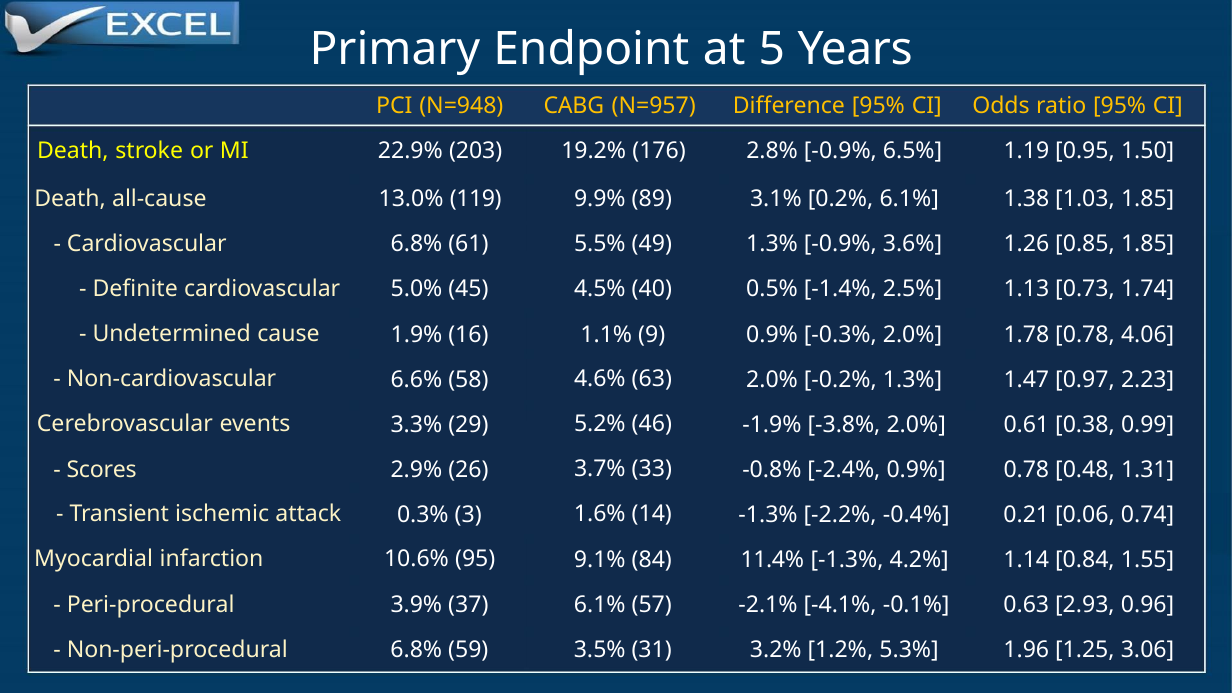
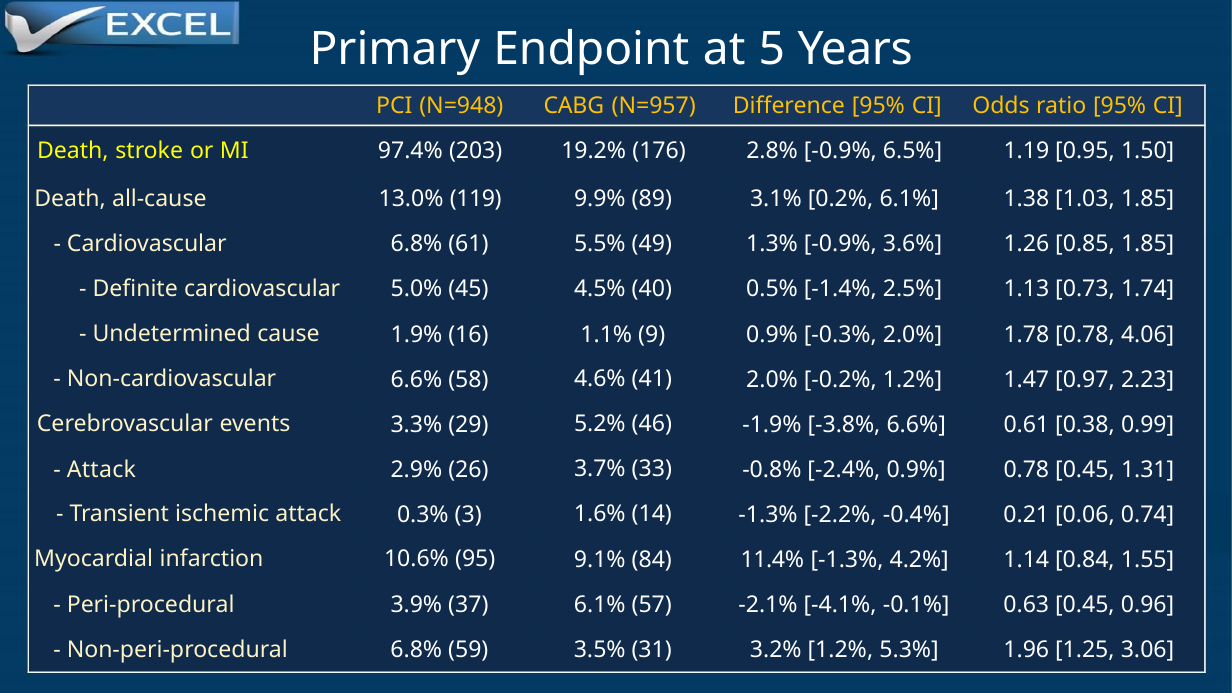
22.9%: 22.9% -> 97.4% (410, 151)
63: 63 -> 41 (652, 379)
-0.2% 1.3%: 1.3% -> 1.2% (913, 380)
-3.8% 2.0%: 2.0% -> 6.6% (916, 425)
0.78 0.48: 0.48 -> 0.45 (1085, 470)
Scores: Scores -> Attack (101, 470)
0.63 2.93: 2.93 -> 0.45 (1085, 605)
